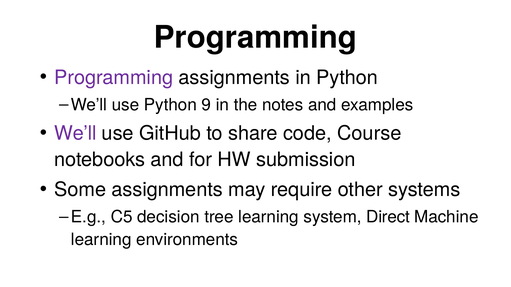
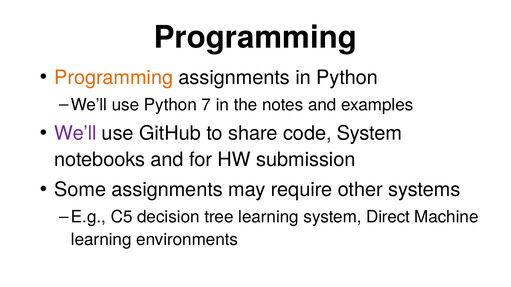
Programming colour: purple -> orange (114, 78)
9: 9 -> 7 (206, 105)
code Course: Course -> System (369, 134)
